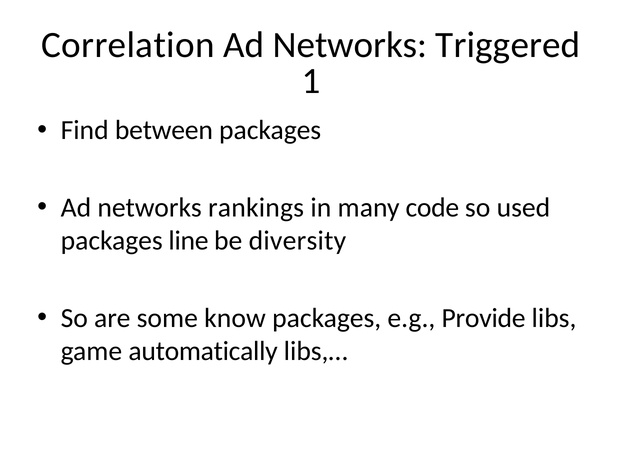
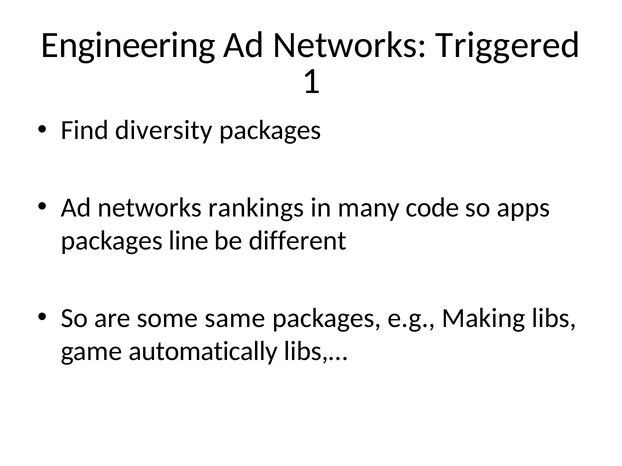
Correlation: Correlation -> Engineering (128, 45)
between: between -> diversity (164, 130)
used: used -> apps (523, 208)
diversity: diversity -> different (298, 241)
know: know -> same (235, 319)
Provide: Provide -> Making (483, 319)
